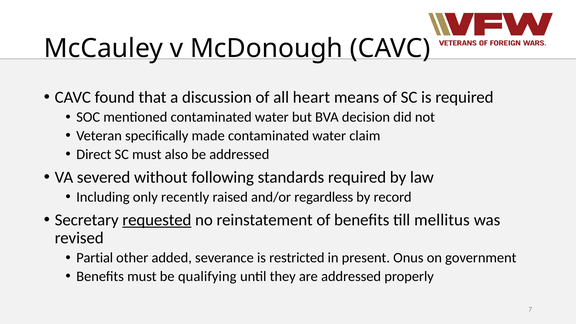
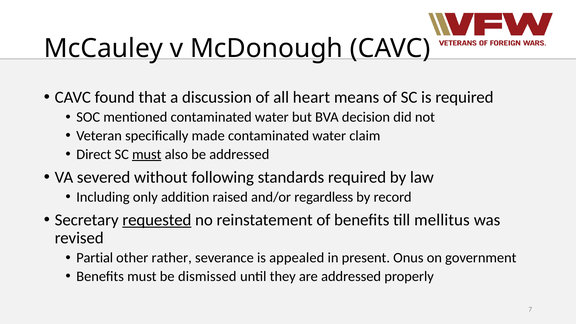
must underline: none -> present (147, 154)
recently: recently -> addition (185, 197)
added: added -> rather (172, 258)
restricted: restricted -> appealed (297, 258)
qualifying: qualifying -> dismissed (207, 276)
